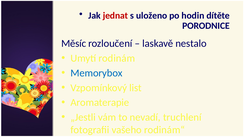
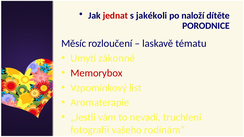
uloženo: uloženo -> jakékoli (152, 16)
hodin: hodin -> naloží (193, 16)
nestalo: nestalo -> tématu (191, 44)
rodinám: rodinám -> zákonné (117, 58)
Memorybox colour: blue -> red (96, 73)
